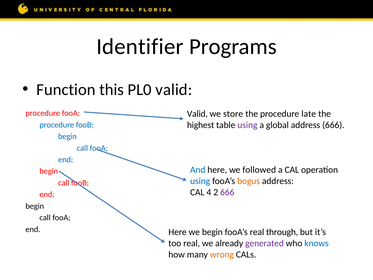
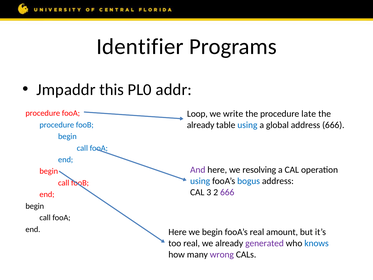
Function: Function -> Jmpaddr (66, 89)
PL0 valid: valid -> addr (174, 89)
Valid: Valid -> Loop (197, 114)
store: store -> write (233, 114)
highest: highest -> already (201, 125)
using colour: purple -> blue (247, 125)
And colour: blue -> purple (198, 170)
followed: followed -> resolving (259, 170)
bogus colour: orange -> blue (249, 181)
4: 4 -> 3 (209, 192)
through: through -> amount (282, 232)
wrong colour: orange -> purple (222, 254)
